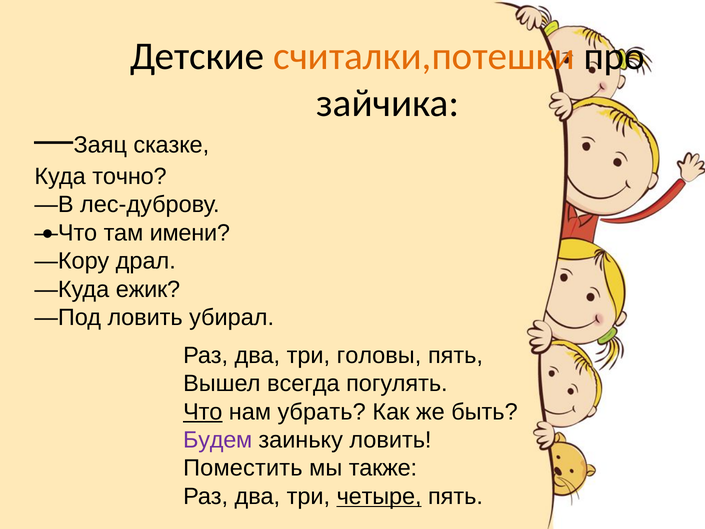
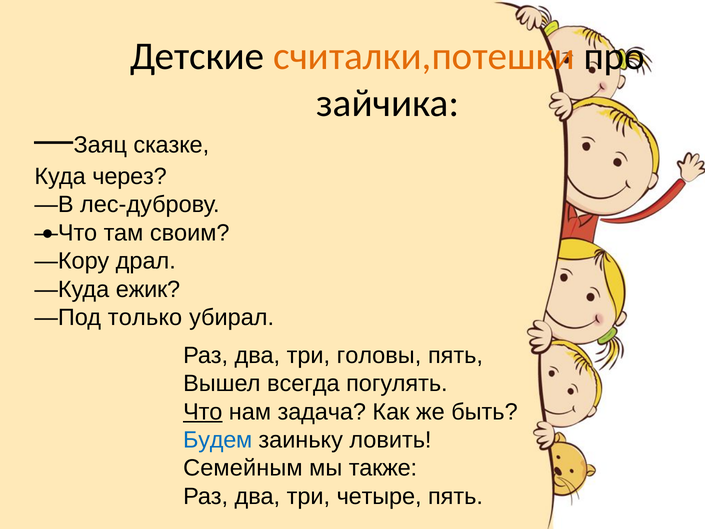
точно: точно -> через (130, 176)
имени: имени -> своим (190, 233)
—Под ловить: ловить -> только (145, 317)
убрать: убрать -> задача (322, 412)
Будем colour: purple -> blue (218, 440)
Поместить: Поместить -> Семейным (243, 468)
четыре underline: present -> none (379, 496)
